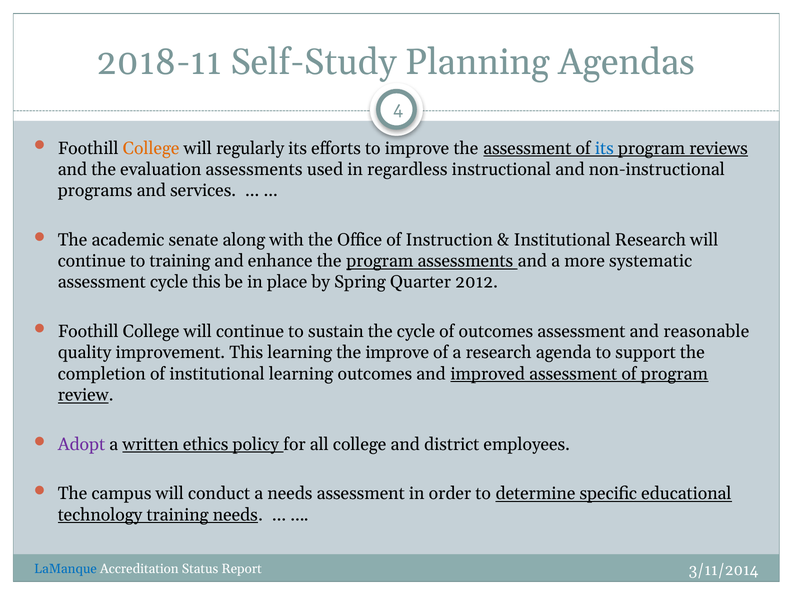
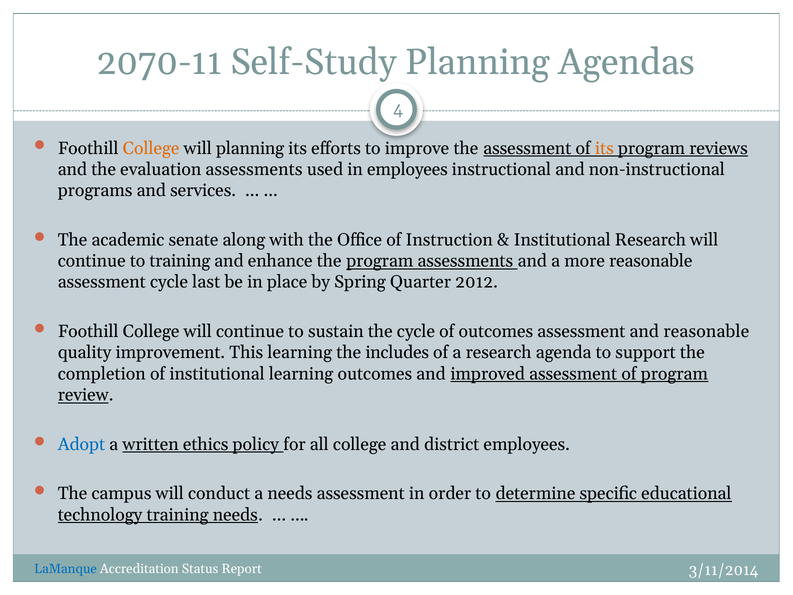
2018-11: 2018-11 -> 2070-11 (159, 62)
will regularly: regularly -> planning (250, 148)
its colour: blue -> orange (604, 148)
in regardless: regardless -> employees (407, 169)
more systematic: systematic -> reasonable (651, 261)
cycle this: this -> last (206, 282)
the improve: improve -> includes (397, 352)
Adopt colour: purple -> blue (81, 444)
